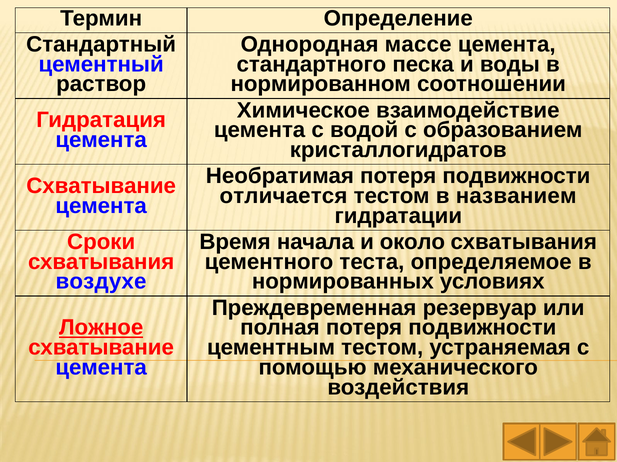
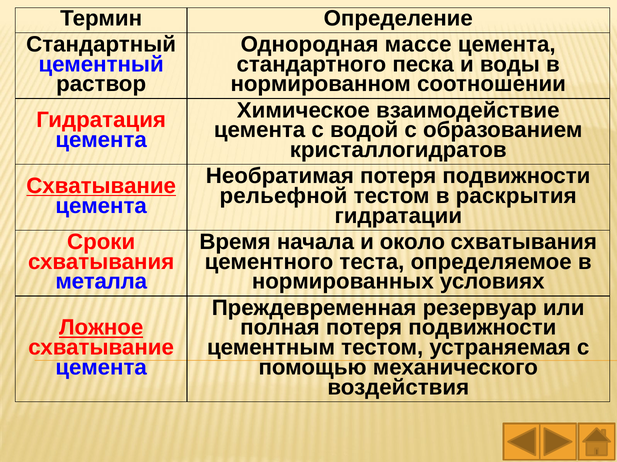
Схватывание underline: none -> present (101, 186)
отличается: отличается -> рельефной (283, 196)
названием: названием -> раскрытия (516, 196)
воздухе: воздухе -> металла (101, 282)
